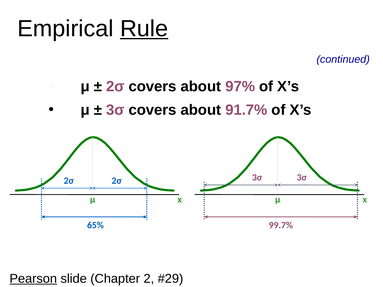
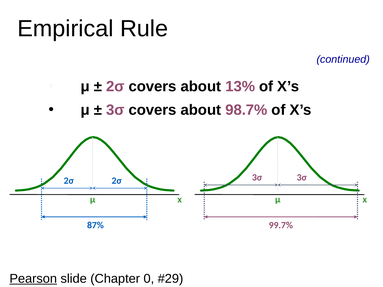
Rule underline: present -> none (144, 29)
97%: 97% -> 13% (240, 86)
91.7%: 91.7% -> 98.7% (246, 110)
65%: 65% -> 87% (95, 225)
2: 2 -> 0 (149, 279)
